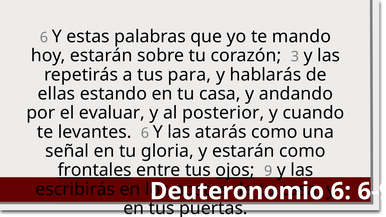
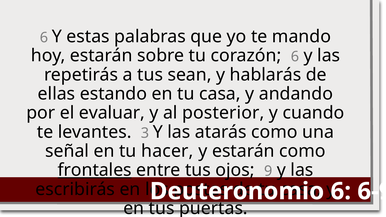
corazón 3: 3 -> 6 (295, 57)
para: para -> sean (190, 75)
levantes 6: 6 -> 3 (145, 133)
gloria: gloria -> hacer (167, 151)
ojos underline: present -> none (235, 170)
